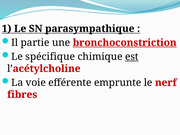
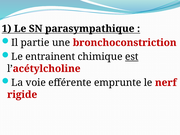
bronchoconstriction underline: present -> none (125, 43)
spécifique: spécifique -> entrainent (50, 57)
fibres: fibres -> rigide (22, 95)
